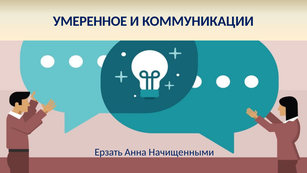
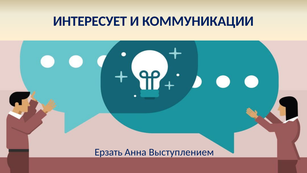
УМЕРЕННОЕ: УМЕРЕННОЕ -> ИНТЕРЕСУЕТ (90, 21)
Начищенными: Начищенными -> Выступлением (181, 152)
